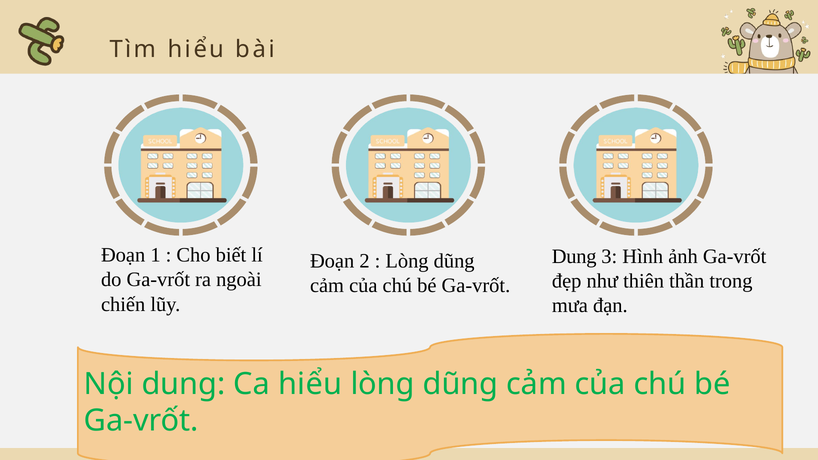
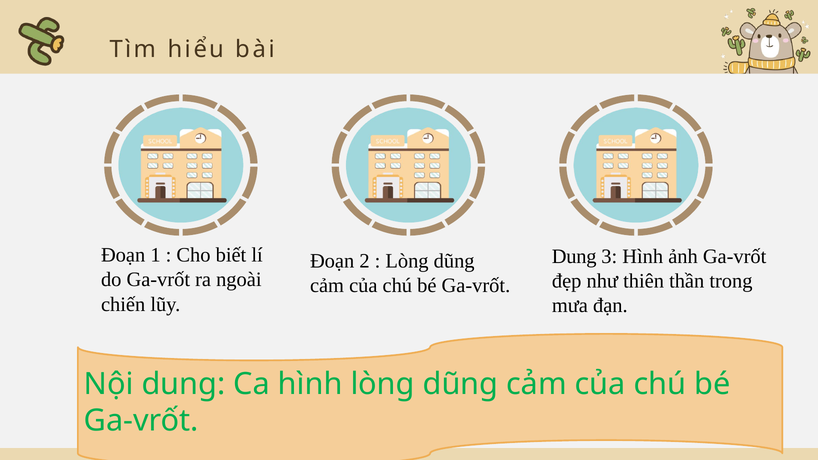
Ca hiểu: hiểu -> hình (310, 384)
